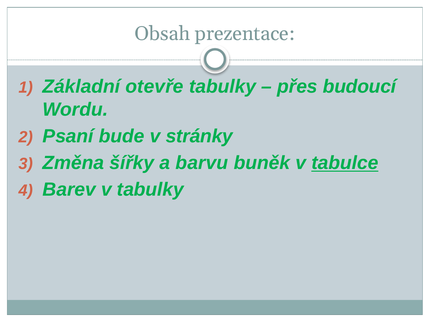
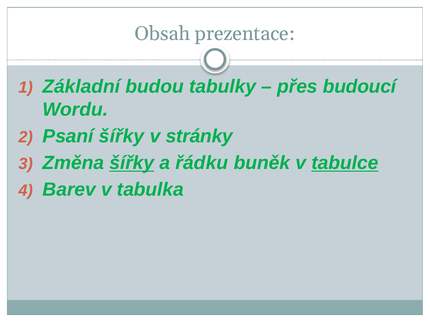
otevře: otevře -> budou (155, 87)
Psaní bude: bude -> šířky (122, 136)
šířky underline: none -> present (132, 163)
barvu: barvu -> řádku (202, 163)
v tabulky: tabulky -> tabulka (150, 190)
